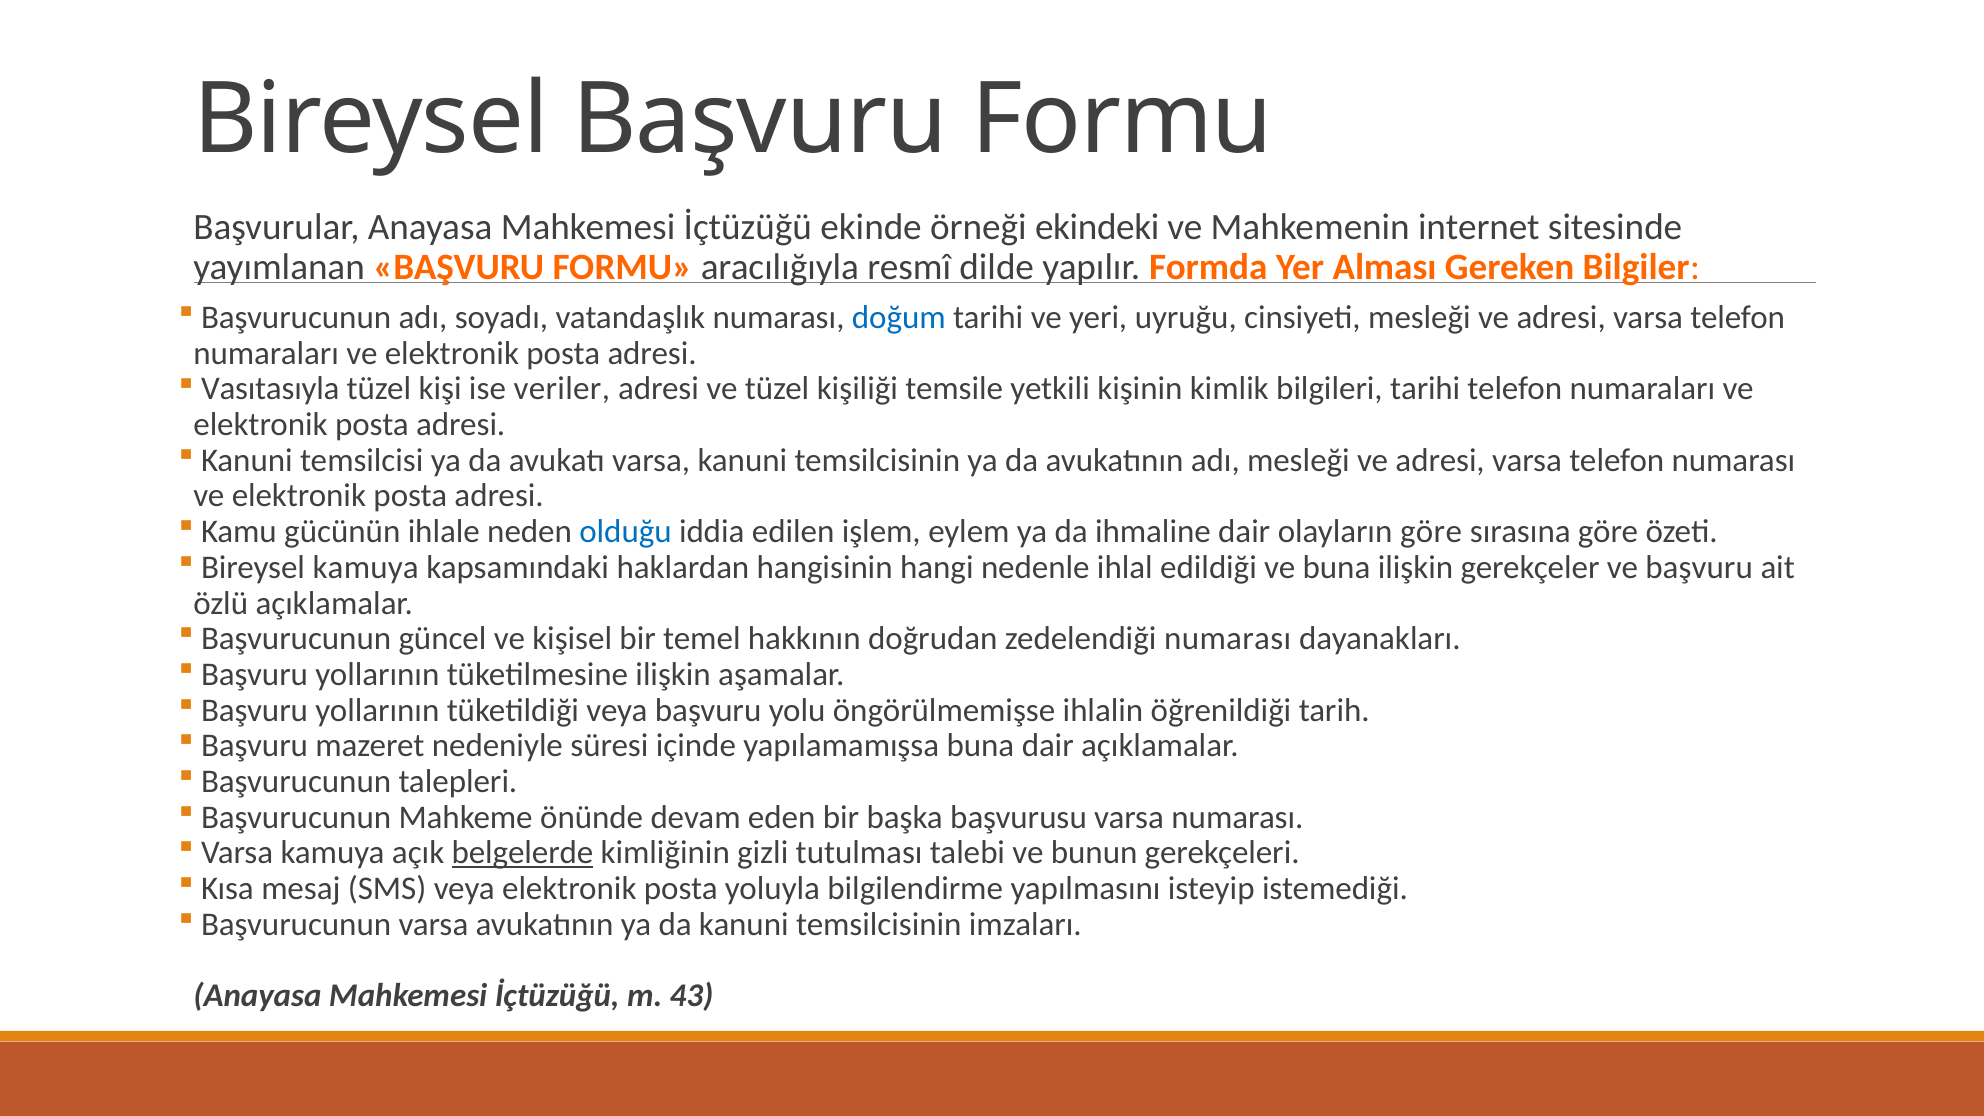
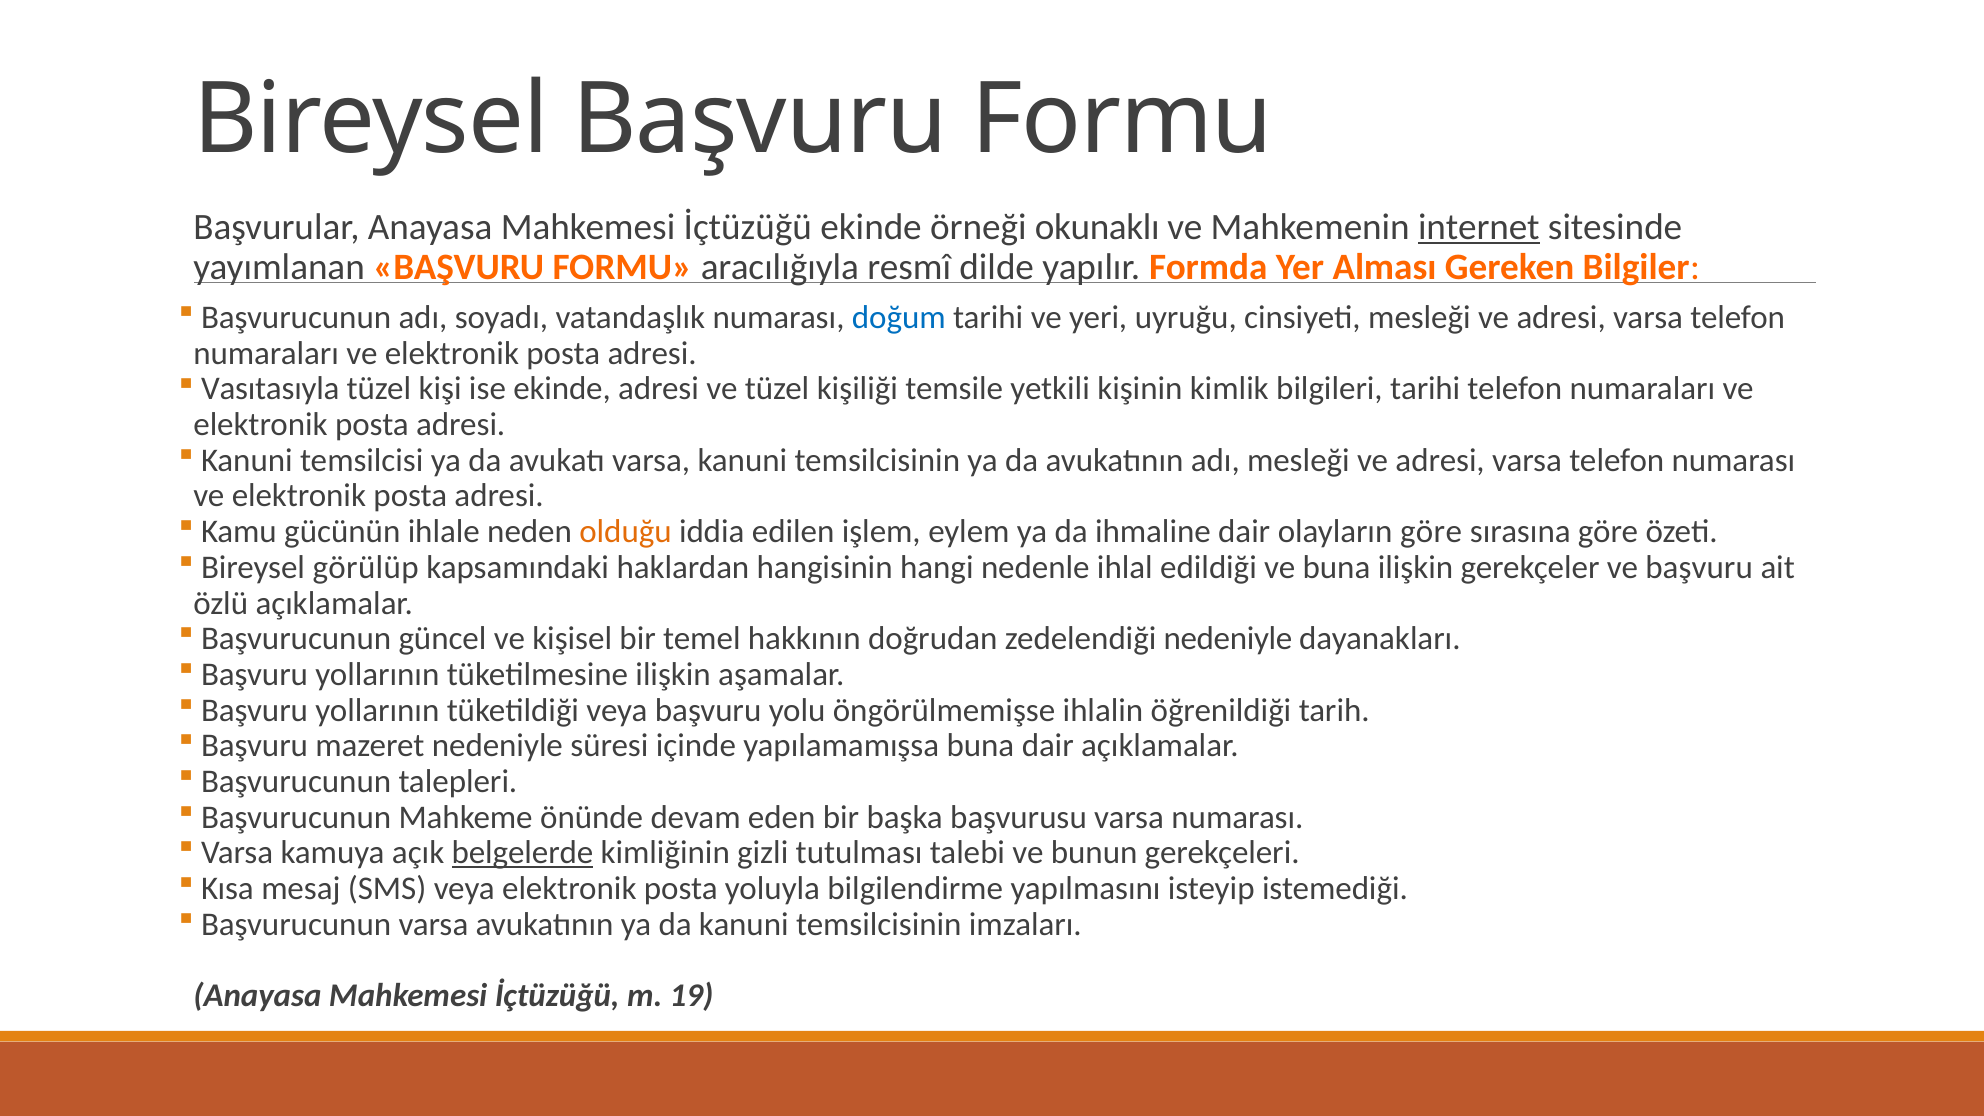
ekindeki: ekindeki -> okunaklı (1097, 227)
internet underline: none -> present (1479, 227)
ise veriler: veriler -> ekinde (562, 389)
olduğu colour: blue -> orange (625, 532)
Bireysel kamuya: kamuya -> görülüp (366, 567)
zedelendiği numarası: numarası -> nedeniyle (1228, 639)
43: 43 -> 19 (691, 996)
